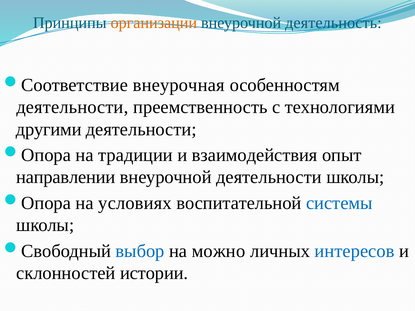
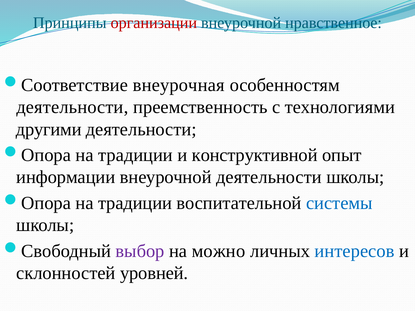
организации colour: orange -> red (154, 23)
деятельность: деятельность -> нравственное (334, 23)
взаимодействия: взаимодействия -> конструктивной (255, 155)
направлении: направлении -> информации (66, 177)
условиях: условиях -> традиции (135, 203)
выбор colour: blue -> purple (140, 251)
истории: истории -> уровней (154, 273)
